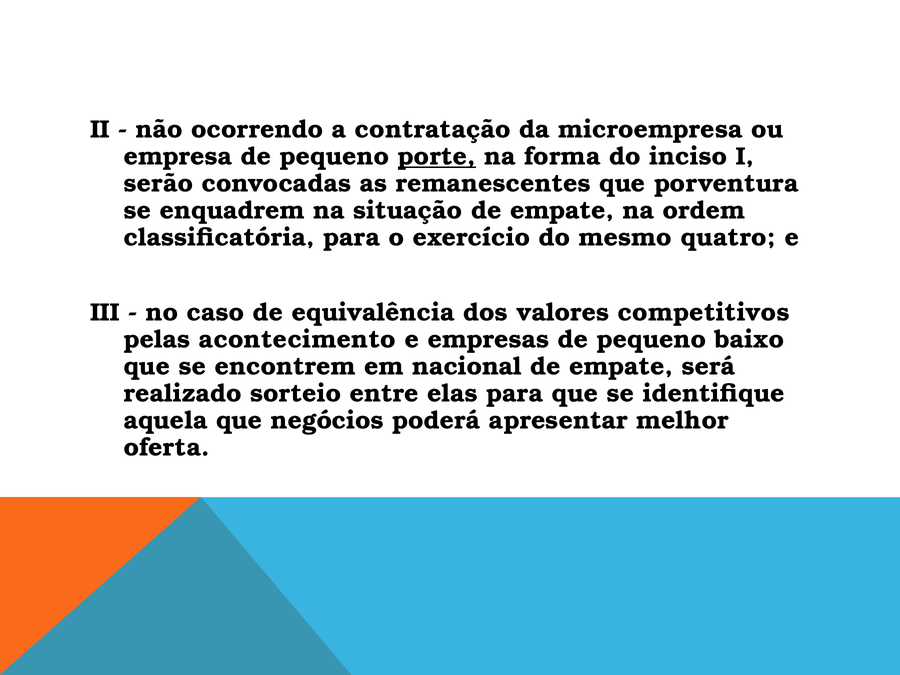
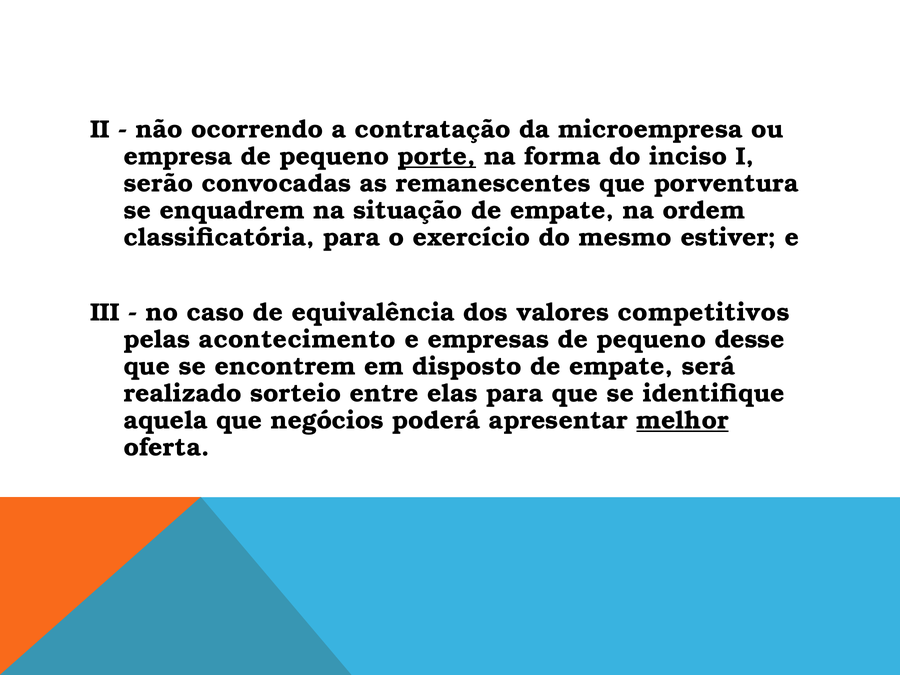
quatro: quatro -> estiver (728, 238)
baixo: baixo -> desse (750, 340)
nacional: nacional -> disposto (467, 367)
melhor underline: none -> present (682, 421)
